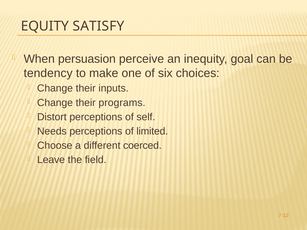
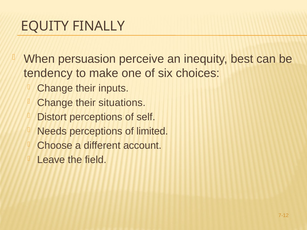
SATISFY: SATISFY -> FINALLY (99, 26)
goal: goal -> best (242, 59)
programs: programs -> situations (122, 103)
coerced: coerced -> account (142, 146)
